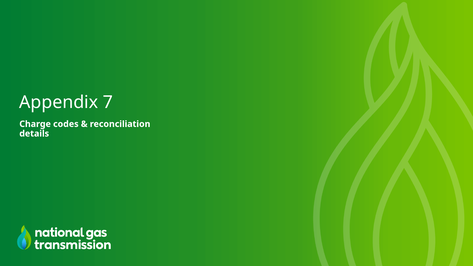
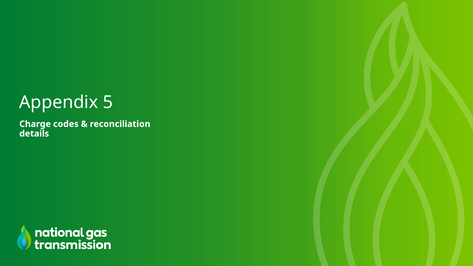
7: 7 -> 5 (108, 102)
